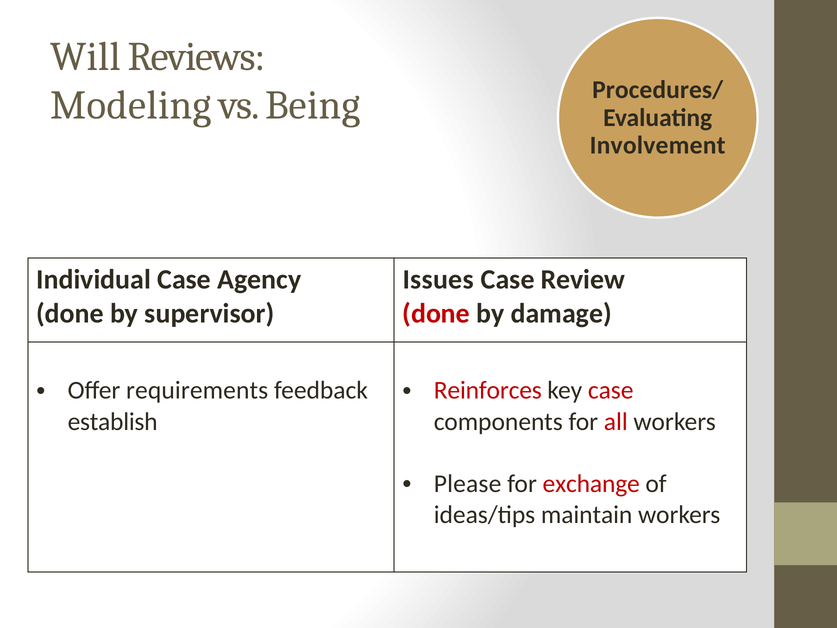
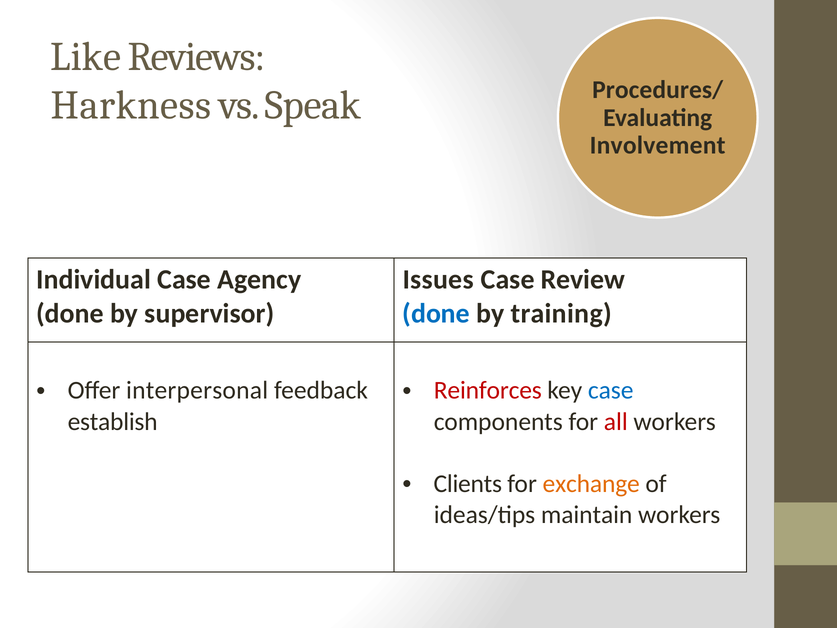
Will: Will -> Like (86, 57)
Modeling: Modeling -> Harkness (131, 105)
Being: Being -> Speak (313, 105)
done colour: red -> blue (436, 314)
damage: damage -> training (561, 314)
requirements: requirements -> interpersonal (197, 390)
case colour: red -> blue (611, 390)
Please: Please -> Clients (468, 484)
exchange colour: red -> orange (591, 484)
